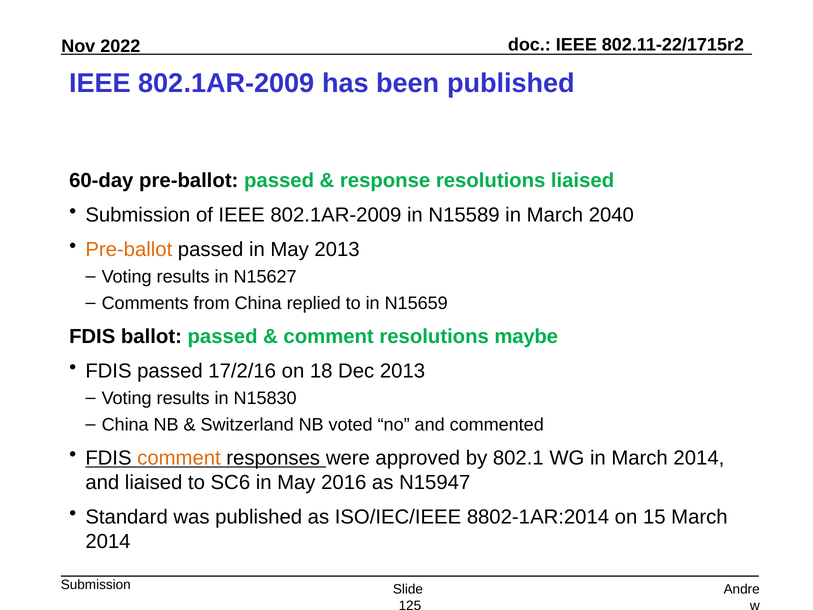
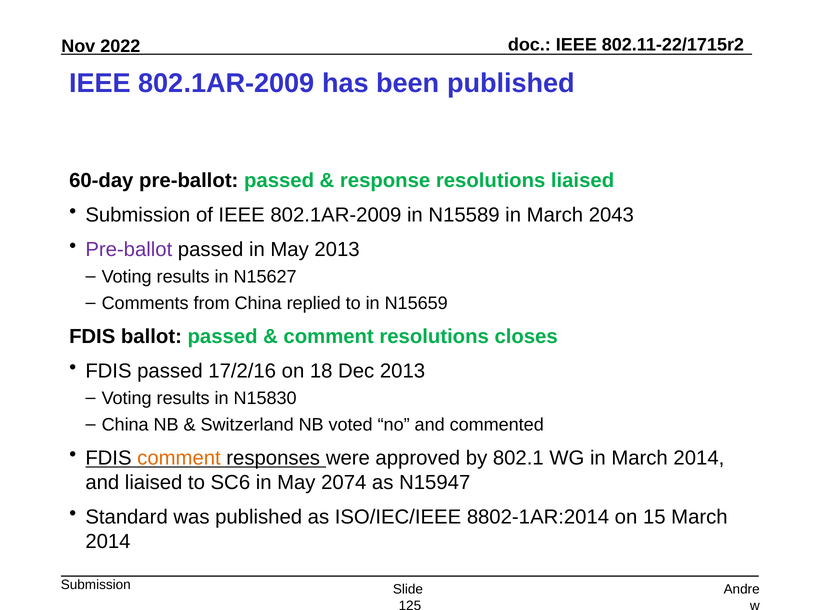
2040: 2040 -> 2043 (611, 215)
Pre-ballot colour: orange -> purple (129, 249)
maybe: maybe -> closes (526, 336)
2016: 2016 -> 2074 (344, 482)
